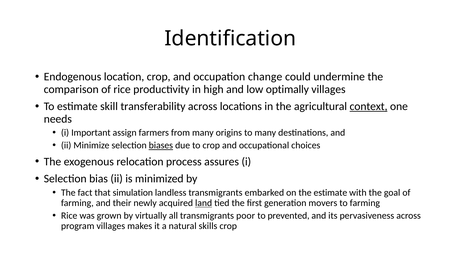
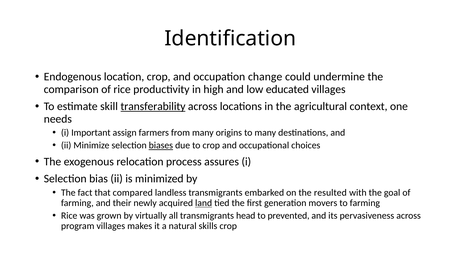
optimally: optimally -> educated (287, 89)
transferability underline: none -> present (153, 107)
context underline: present -> none (369, 107)
simulation: simulation -> compared (133, 193)
the estimate: estimate -> resulted (330, 193)
poor: poor -> head (246, 216)
